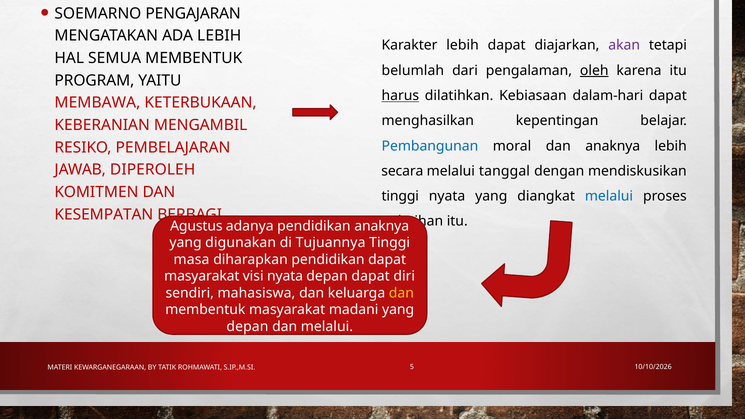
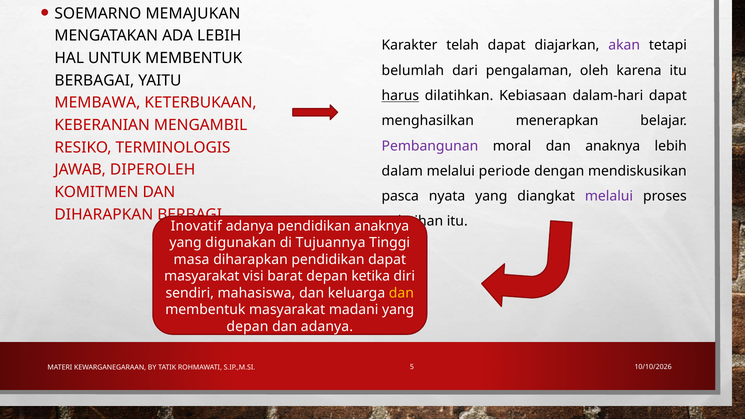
PENGAJARAN: PENGAJARAN -> MEMAJUKAN (193, 13)
Karakter lebih: lebih -> telah (463, 45)
SEMUA: SEMUA -> UNTUK (115, 58)
oleh underline: present -> none (594, 71)
PROGRAM: PROGRAM -> BERBAGAI (94, 80)
kepentingan: kepentingan -> menerapkan (557, 121)
Pembangunan colour: blue -> purple (430, 146)
PEMBELAJARAN: PEMBELAJARAN -> TERMINOLOGIS (173, 147)
secara: secara -> dalam (402, 171)
tanggal: tanggal -> periode (504, 171)
tinggi: tinggi -> pasca (400, 196)
melalui colour: blue -> purple (609, 196)
KESEMPATAN: KESEMPATAN -> DIHARAPKAN (104, 215)
Agustus: Agustus -> Inovatif (196, 226)
visi nyata: nyata -> barat (285, 276)
depan dapat: dapat -> ketika (371, 276)
dan melalui: melalui -> adanya (327, 327)
